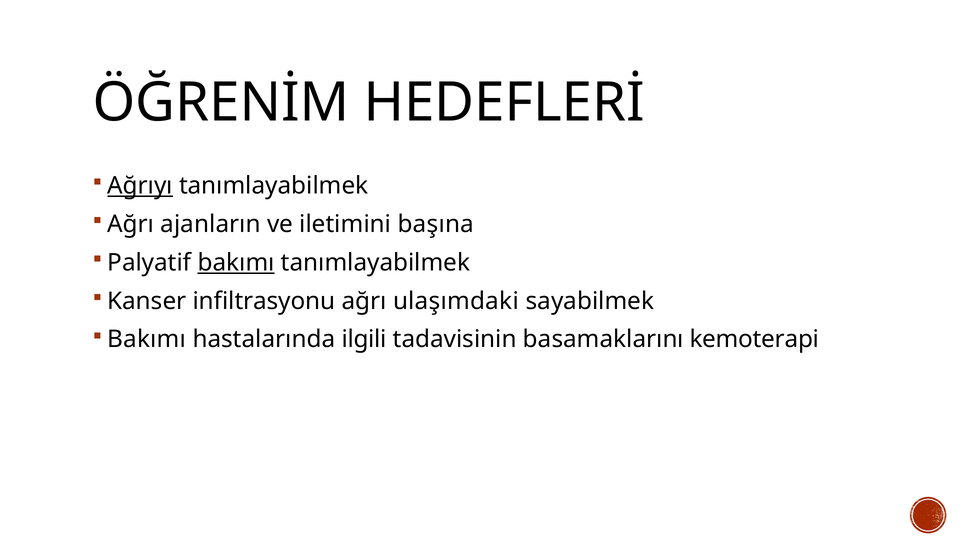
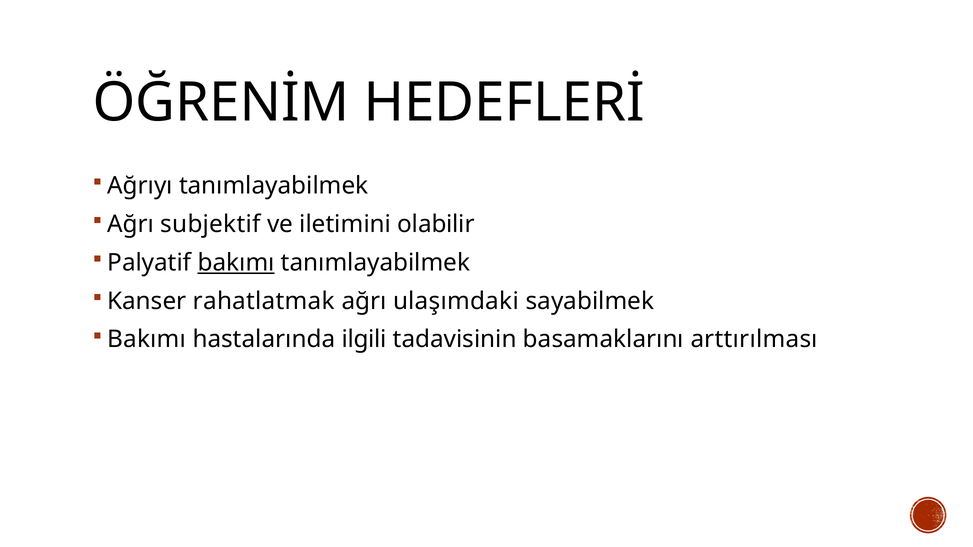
Ağrıyı underline: present -> none (140, 186)
ajanların: ajanların -> subjektif (210, 224)
başına: başına -> olabilir (436, 224)
infiltrasyonu: infiltrasyonu -> rahatlatmak (264, 301)
kemoterapi: kemoterapi -> arttırılması (754, 340)
